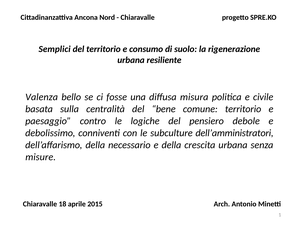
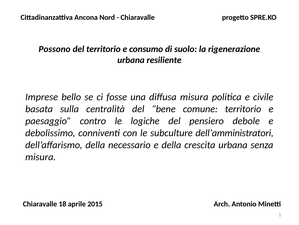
Semplici: Semplici -> Possono (55, 49)
Valenza: Valenza -> Imprese (42, 97)
misure: misure -> misura (41, 156)
